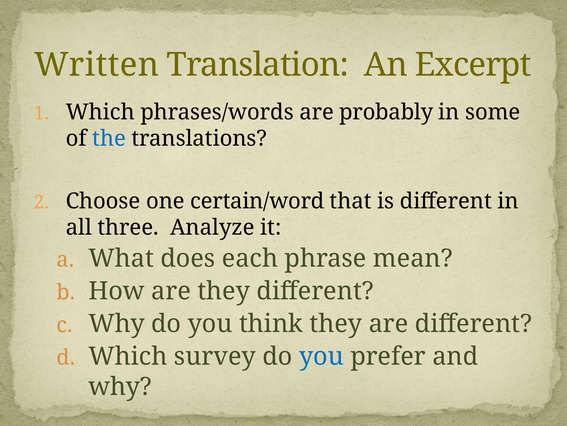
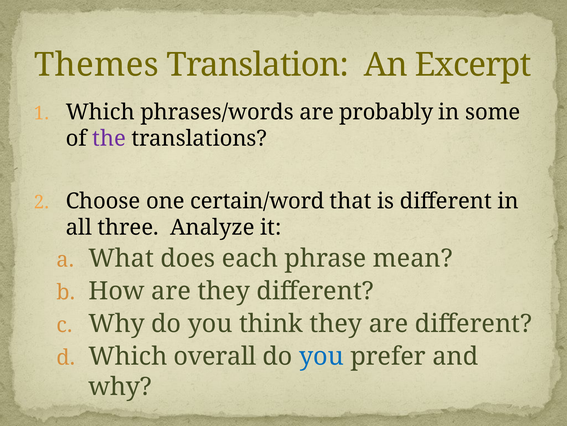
Written: Written -> Themes (97, 65)
the colour: blue -> purple (109, 138)
survey: survey -> overall (215, 356)
